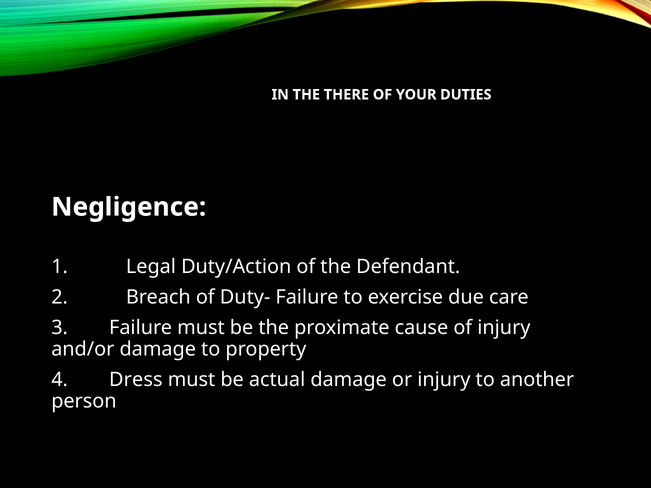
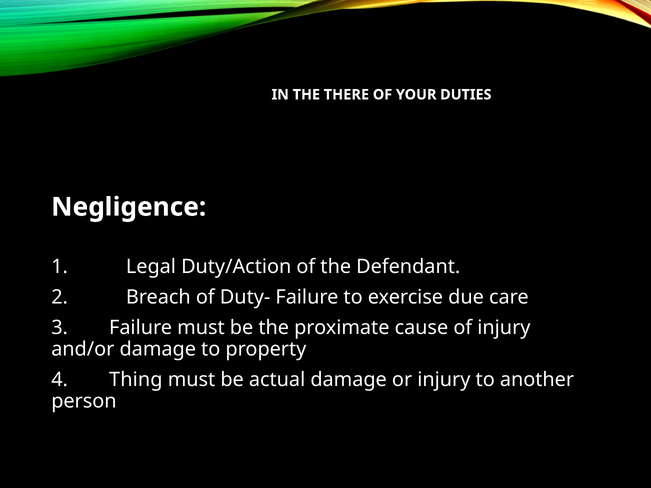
Dress: Dress -> Thing (136, 380)
